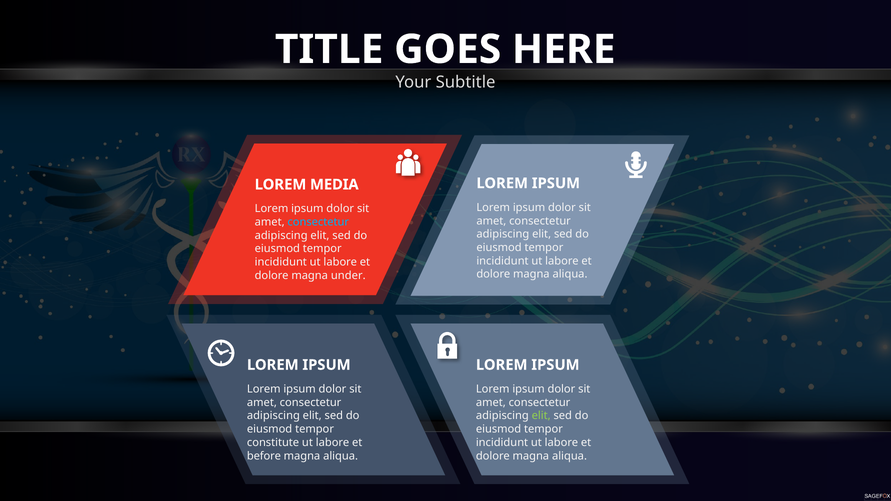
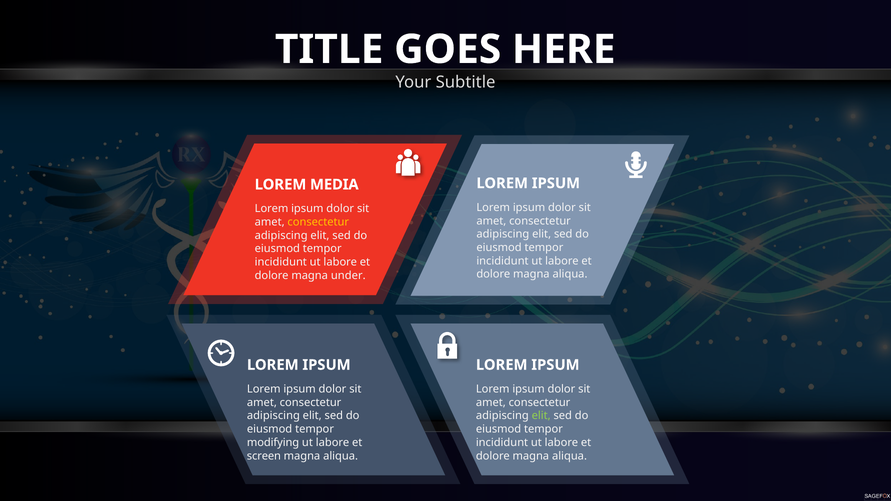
consectetur colour: light blue -> yellow (318, 222)
constitute: constitute -> modifying (273, 443)
before: before -> screen (264, 456)
